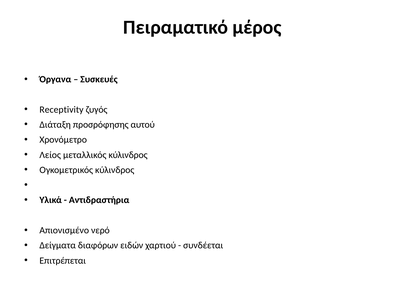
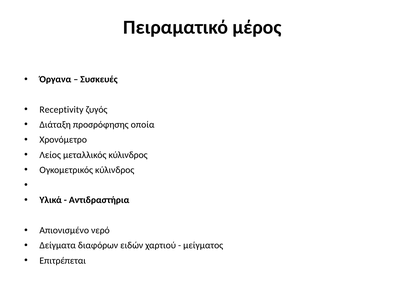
αυτού: αυτού -> οποία (143, 125)
συνδέεται: συνδέεται -> μείγματος (203, 245)
